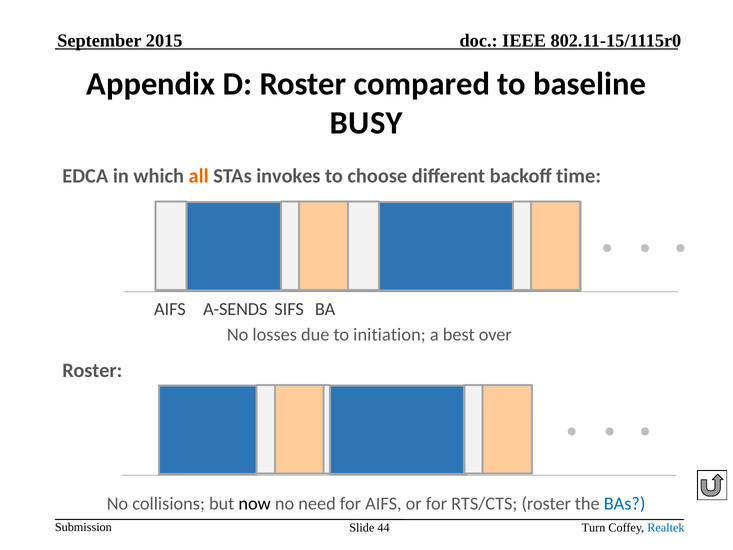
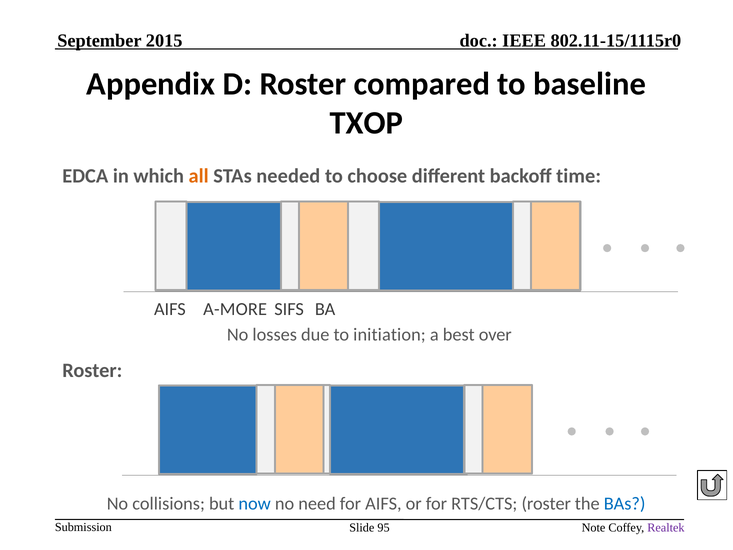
BUSY: BUSY -> TXOP (366, 123)
invokes: invokes -> needed (288, 176)
A-SENDS: A-SENDS -> A-MORE (235, 309)
now colour: black -> blue (255, 503)
44: 44 -> 95 (384, 527)
Turn: Turn -> Note (594, 527)
Realtek colour: blue -> purple (666, 527)
